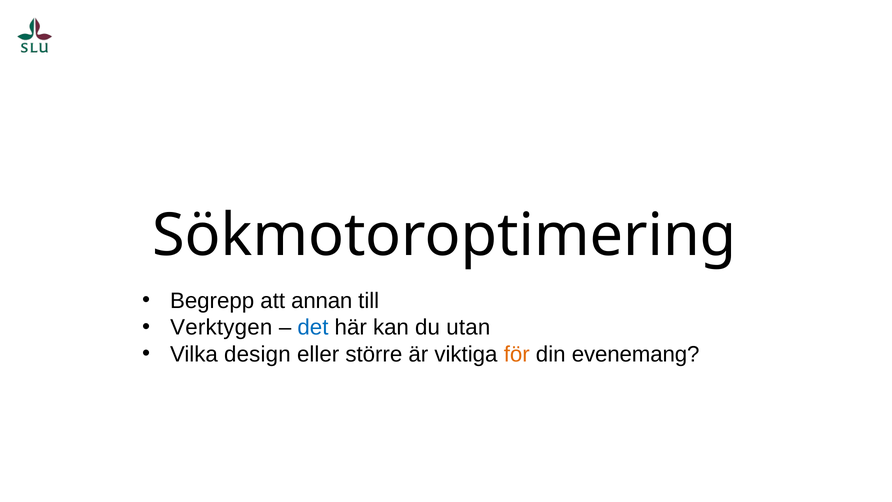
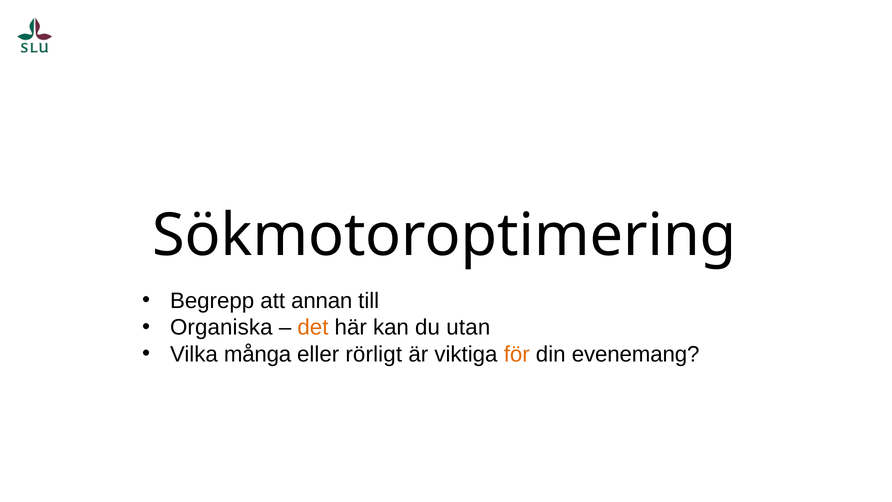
Verktygen: Verktygen -> Organiska (221, 327)
det colour: blue -> orange (313, 327)
design: design -> många (258, 354)
större: större -> rörligt (374, 354)
